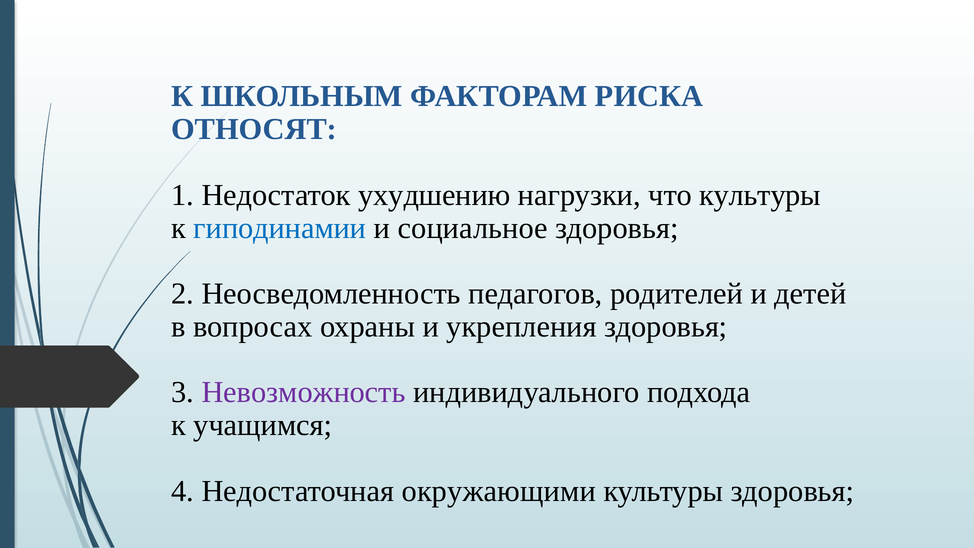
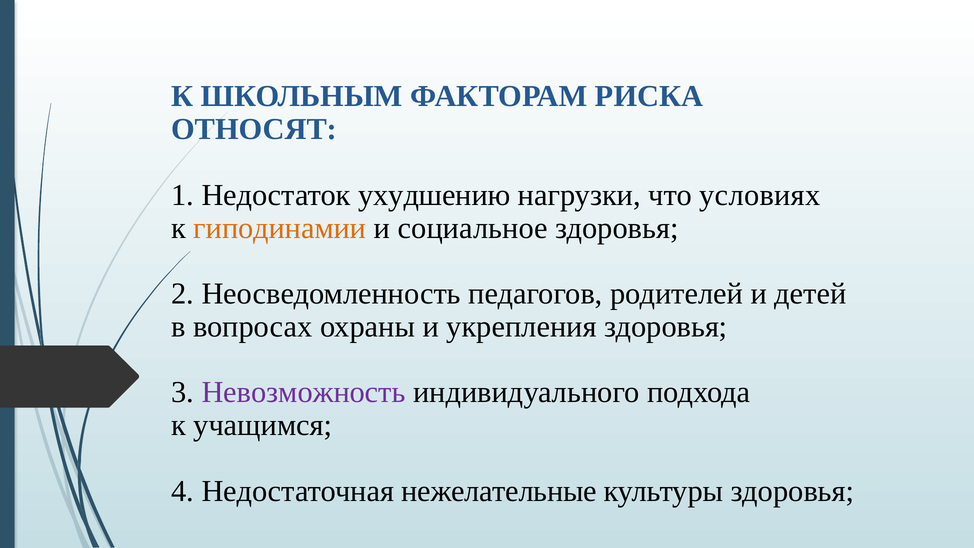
что культуры: культуры -> условиях (760, 195)
гиподинамии colour: blue -> orange (280, 228)
окружающими: окружающими -> нежелательные (499, 491)
